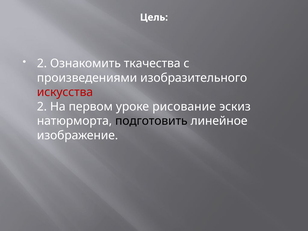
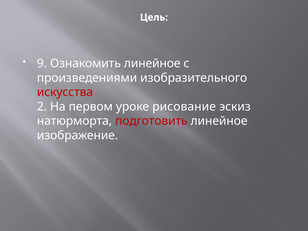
2: 2 -> 9 (42, 63)
Ознакомить ткачества: ткачества -> линейное (152, 63)
подготовить colour: black -> red (151, 121)
